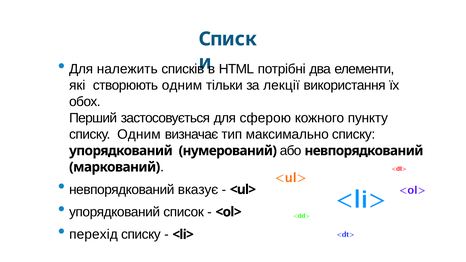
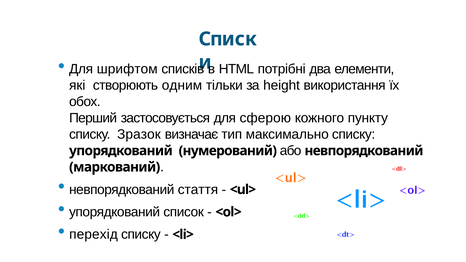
належить: належить -> шрифтом (127, 69)
лекції: лекції -> height (282, 86)
списку Одним: Одним -> Зразок (139, 134)
вказує: вказує -> стаття (198, 190)
